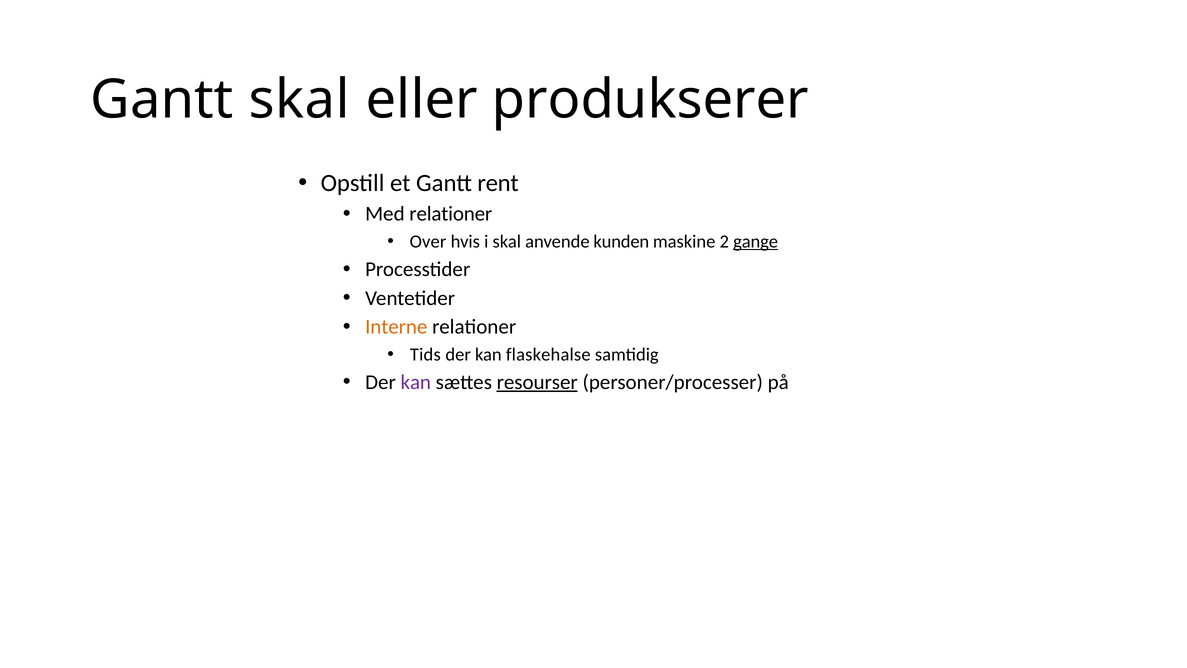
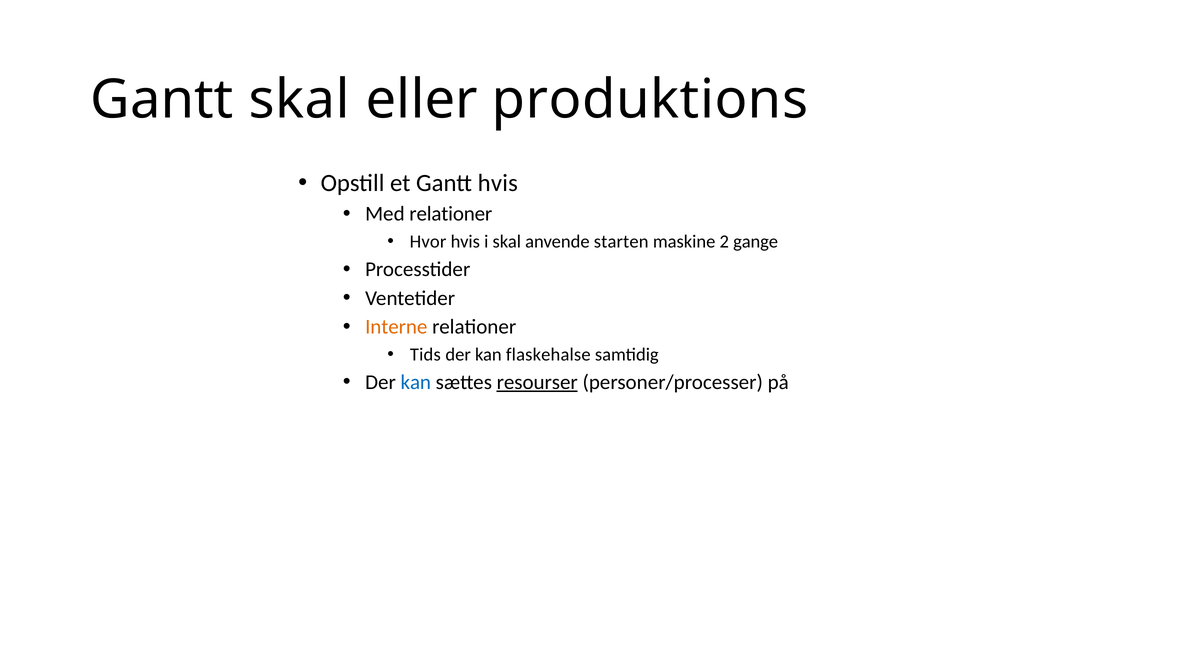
produkserer: produkserer -> produktions (650, 100)
Gantt rent: rent -> hvis (498, 183)
Over: Over -> Hvor (428, 242)
kunden: kunden -> starten (621, 242)
gange underline: present -> none (756, 242)
kan colour: purple -> blue (416, 382)
